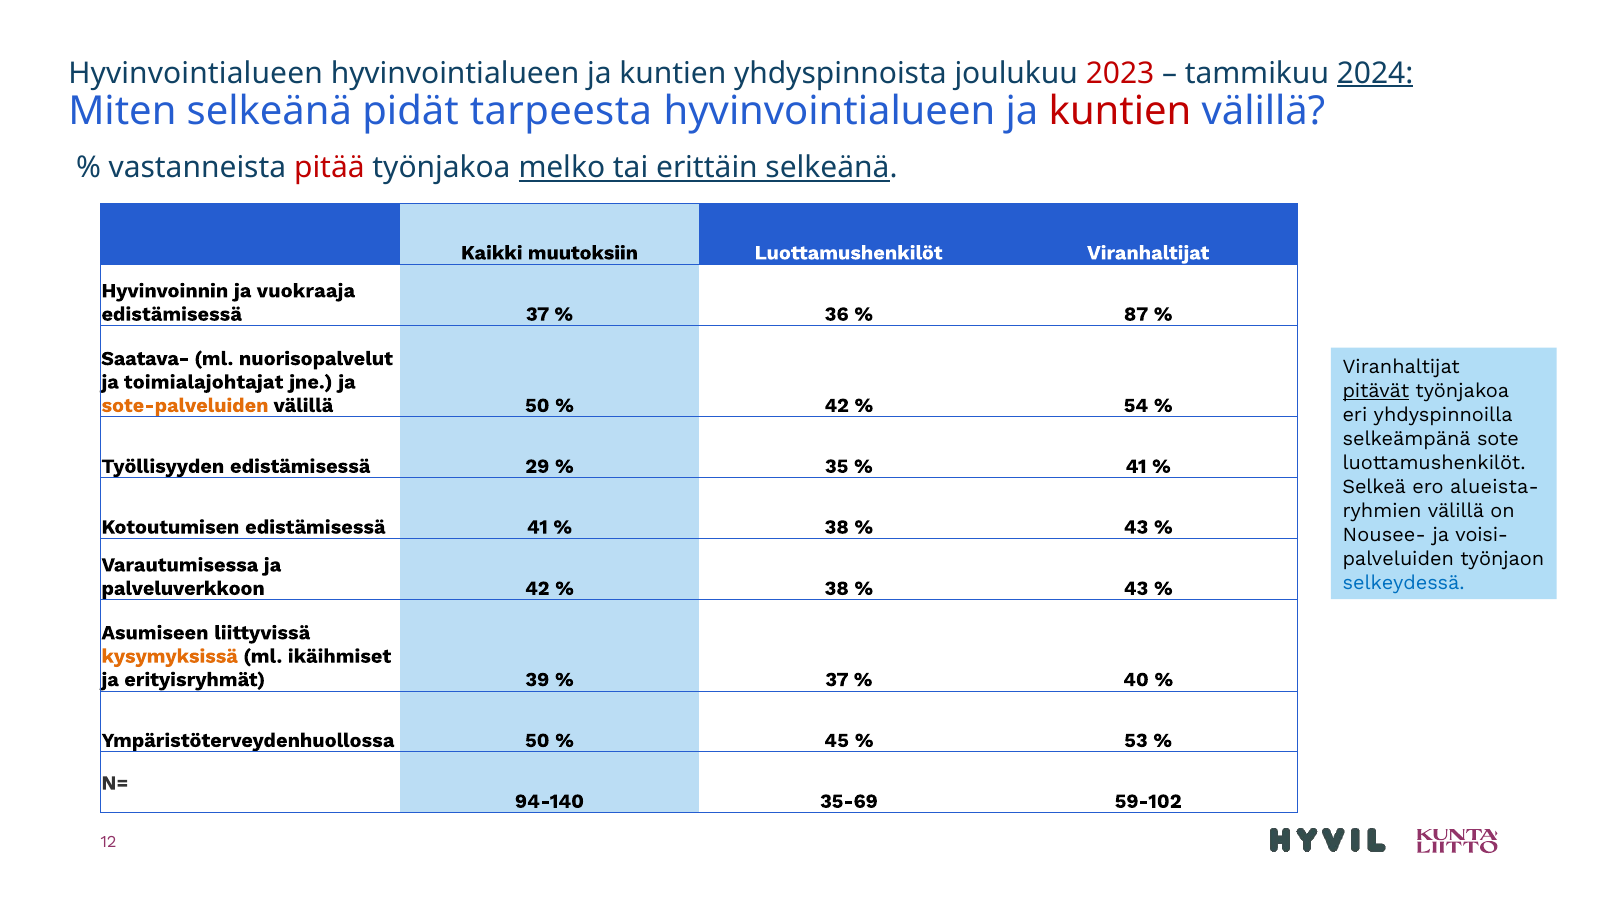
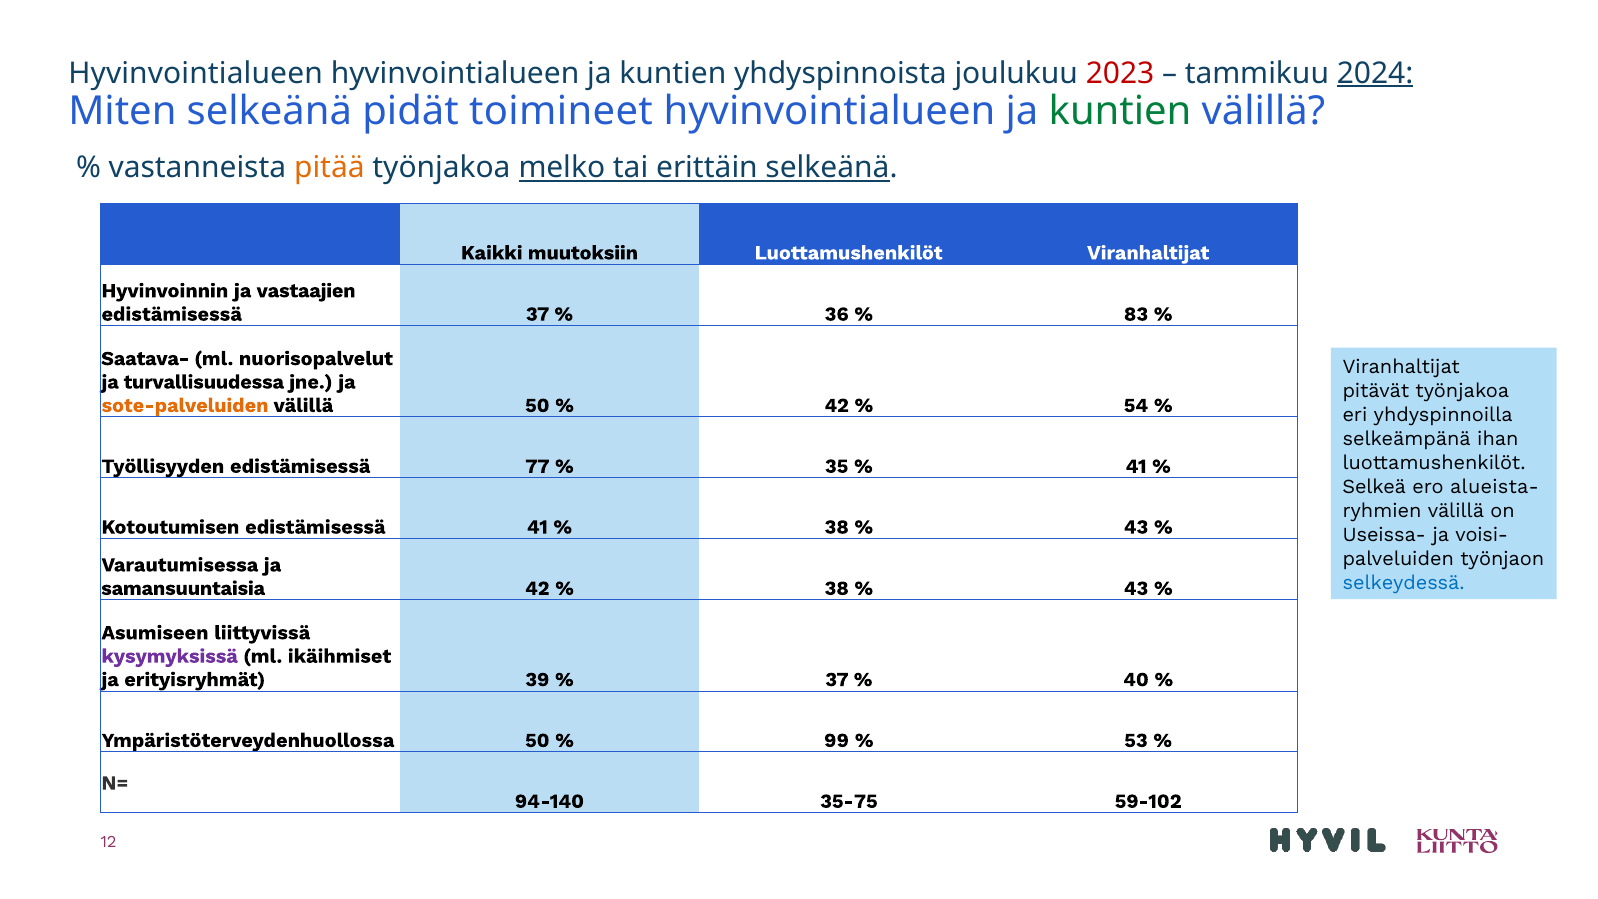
tarpeesta: tarpeesta -> toimineet (561, 111)
kuntien colour: red -> green (1120, 111)
pitää colour: red -> orange (329, 167)
vuokraaja: vuokraaja -> vastaajien (306, 291)
87: 87 -> 83 (1136, 314)
toimialajohtajat: toimialajohtajat -> turvallisuudessa (204, 382)
pitävät underline: present -> none (1376, 391)
sote: sote -> ihan (1498, 439)
29: 29 -> 77 (537, 466)
Nousee-: Nousee- -> Useissa- (1384, 535)
palveluverkkoon: palveluverkkoon -> samansuuntaisia (183, 588)
kysymyksissä colour: orange -> purple (170, 656)
45: 45 -> 99 (837, 740)
35-69: 35-69 -> 35-75 (849, 801)
